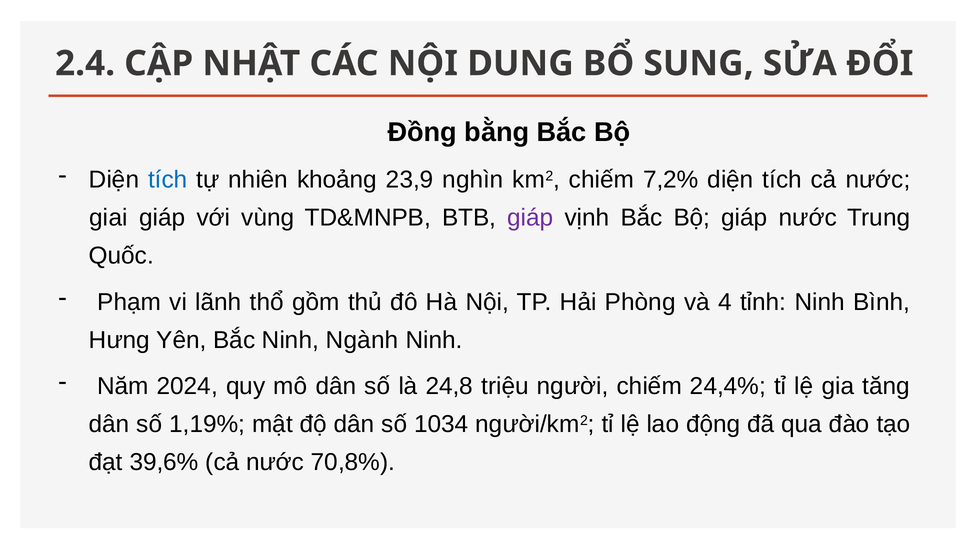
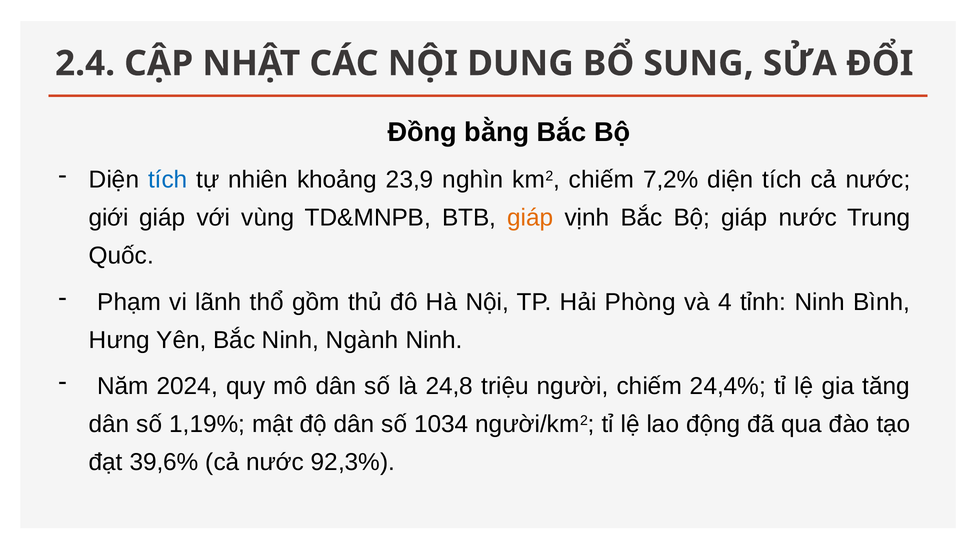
giai: giai -> giới (109, 218)
giáp colour: purple -> orange (530, 218)
70,8%: 70,8% -> 92,3% (353, 462)
